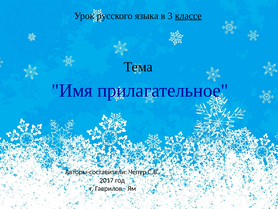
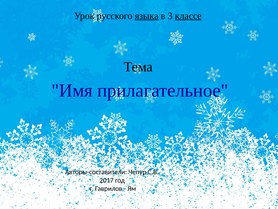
языка underline: none -> present (147, 16)
